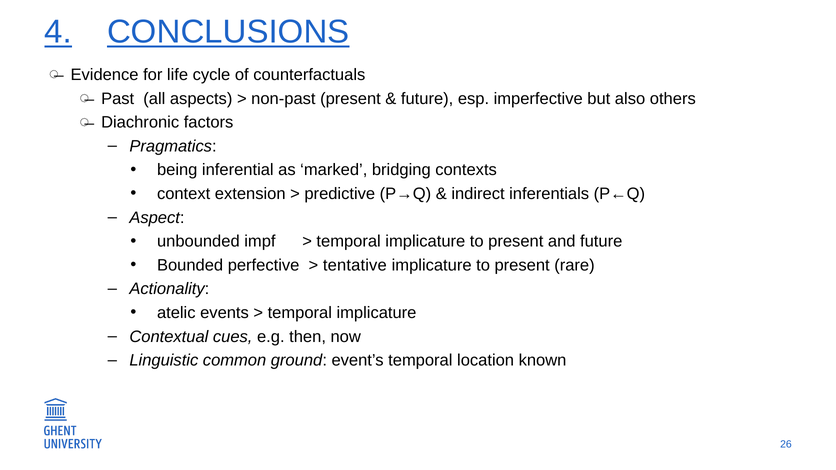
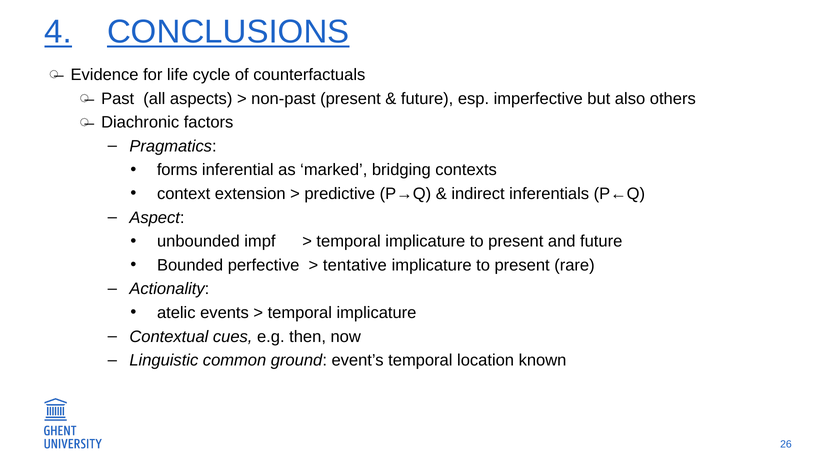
being: being -> forms (177, 170)
